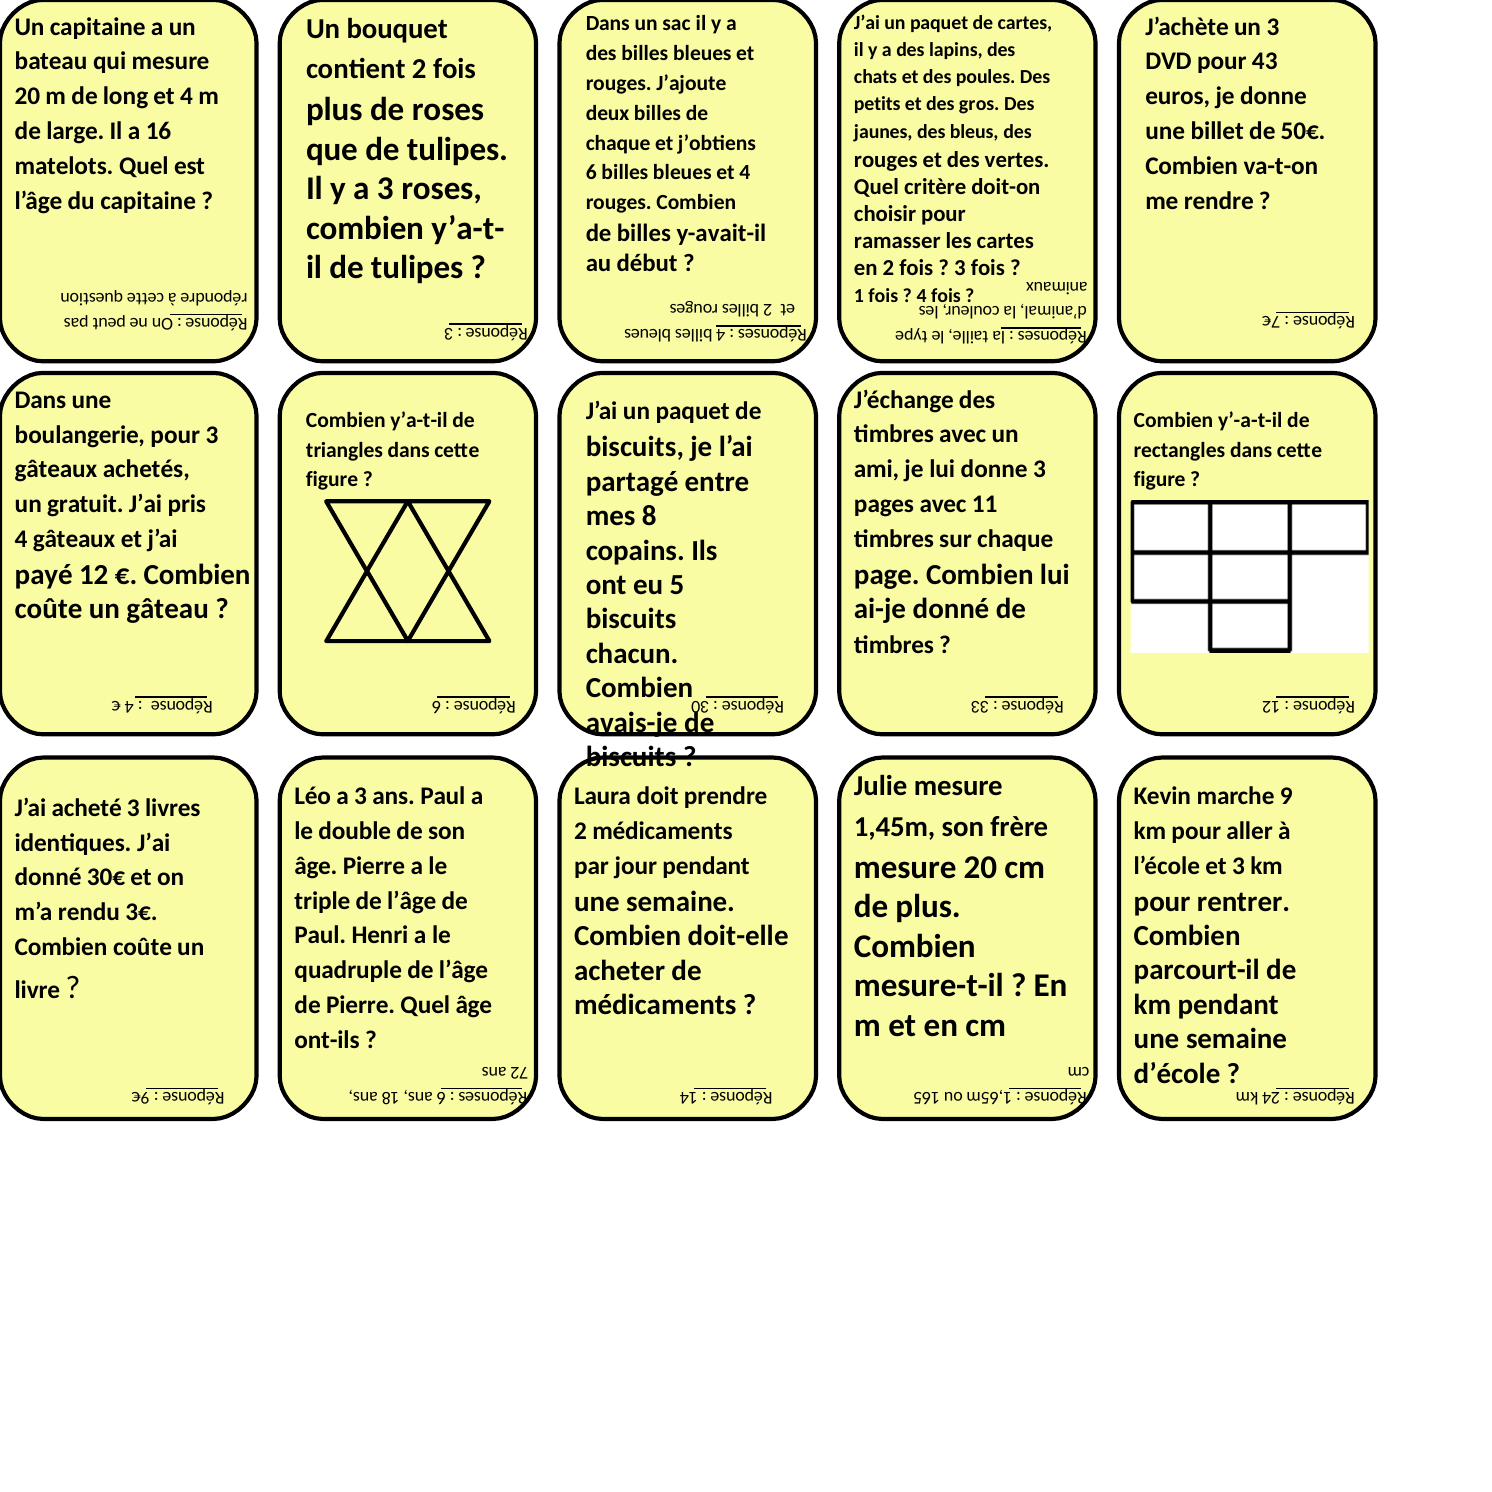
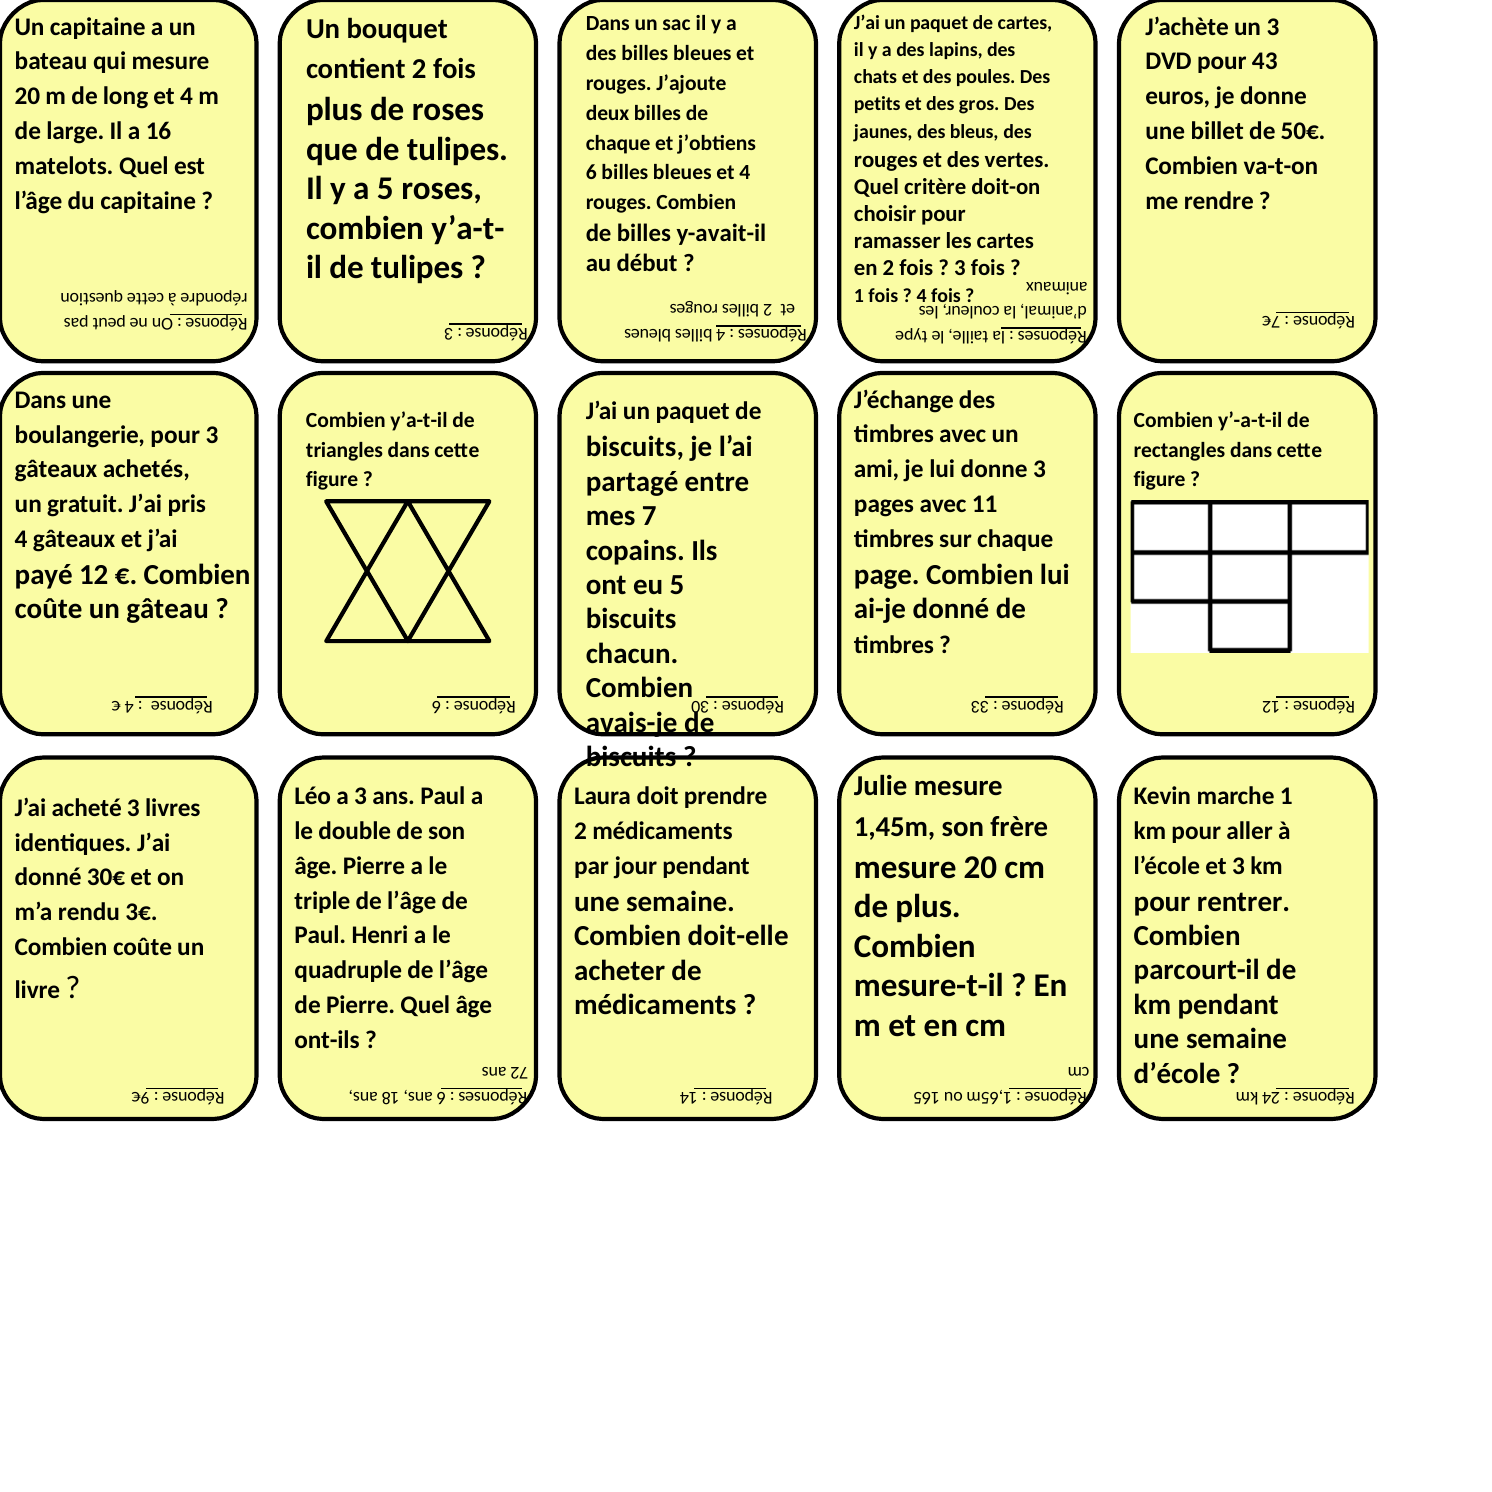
y a 3: 3 -> 5 (385, 189)
mes 8: 8 -> 7 (649, 516)
marche 9: 9 -> 1 (1286, 796)
